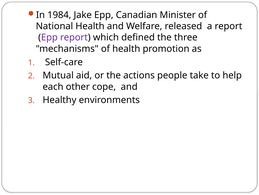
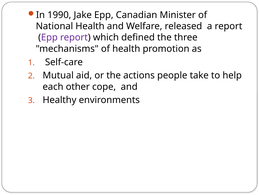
1984: 1984 -> 1990 (59, 15)
